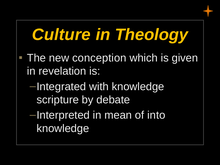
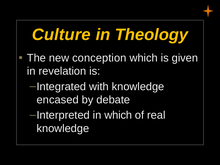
scripture: scripture -> encased (58, 100)
in mean: mean -> which (118, 115)
into: into -> real (156, 115)
